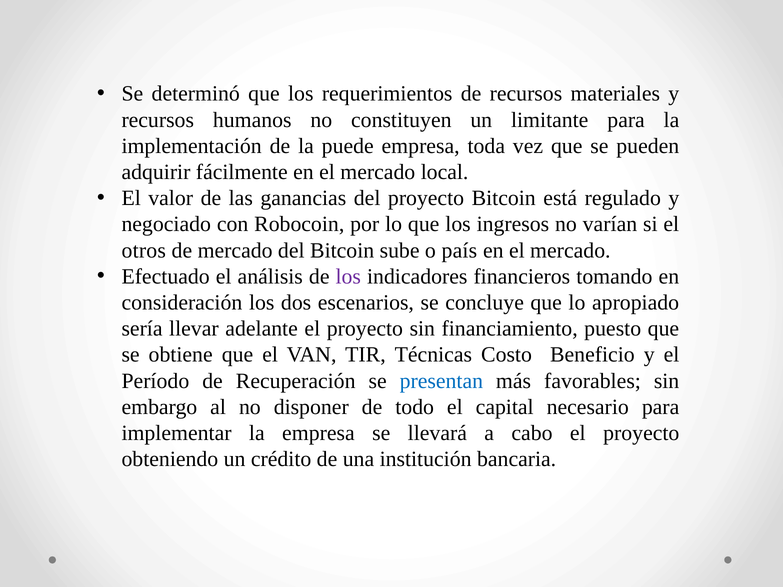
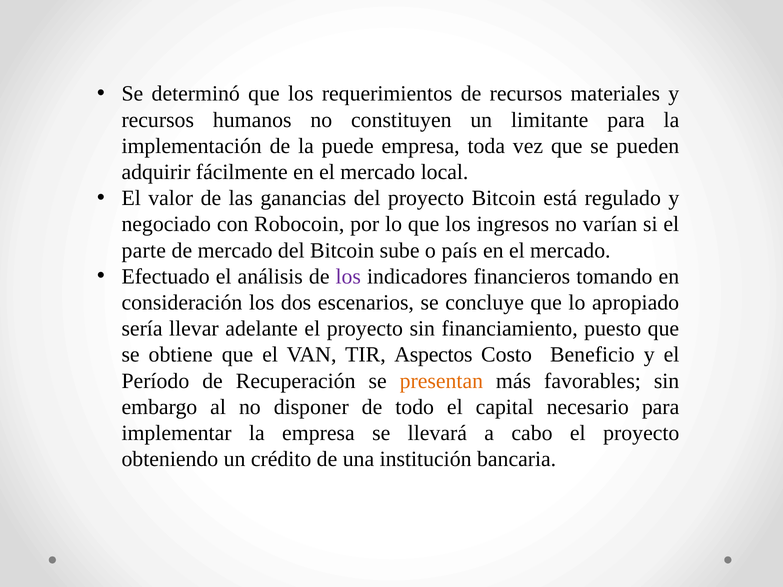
otros: otros -> parte (144, 250)
Técnicas: Técnicas -> Aspectos (433, 355)
presentan colour: blue -> orange (441, 381)
